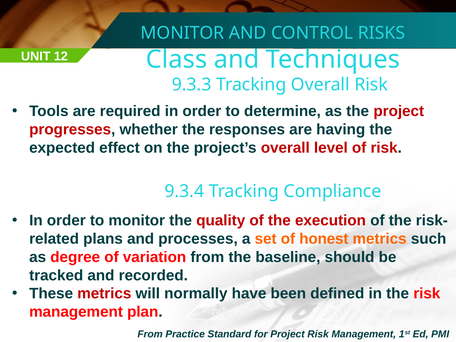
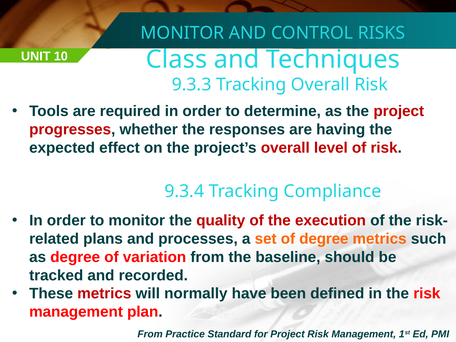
12: 12 -> 10 (61, 56)
of honest: honest -> degree (324, 239)
